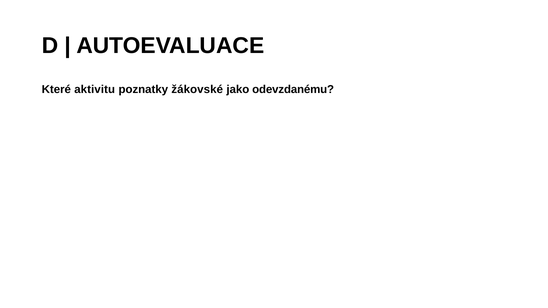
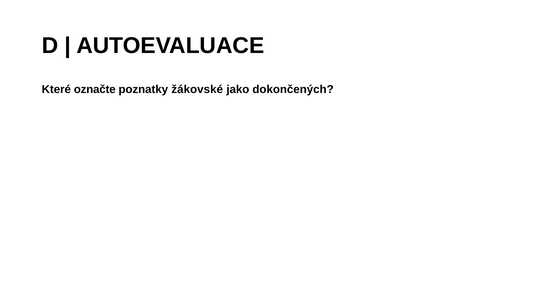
aktivitu: aktivitu -> označte (95, 89)
odevzdanému: odevzdanému -> dokončených (293, 89)
